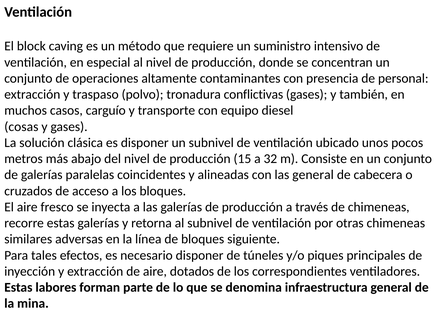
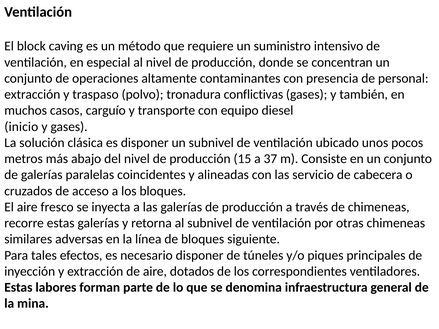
cosas: cosas -> inicio (21, 127)
32: 32 -> 37 (270, 159)
las general: general -> servicio (313, 175)
